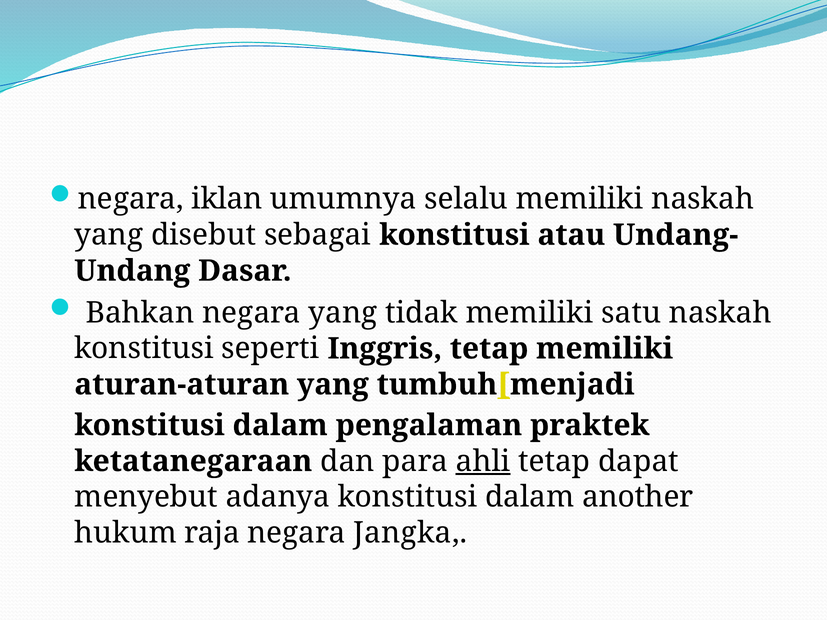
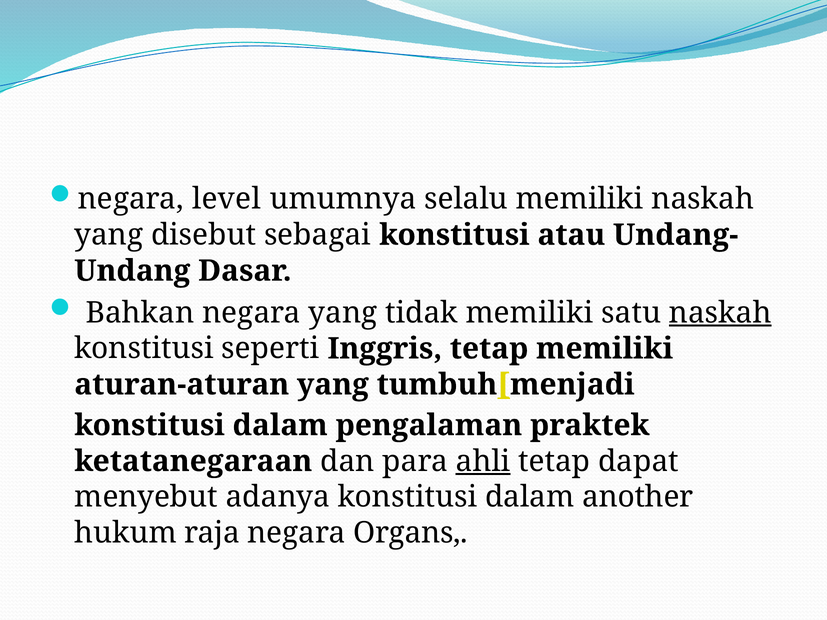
iklan: iklan -> level (227, 199)
naskah underline: none -> present (720, 313)
Jangka: Jangka -> Organs (411, 533)
